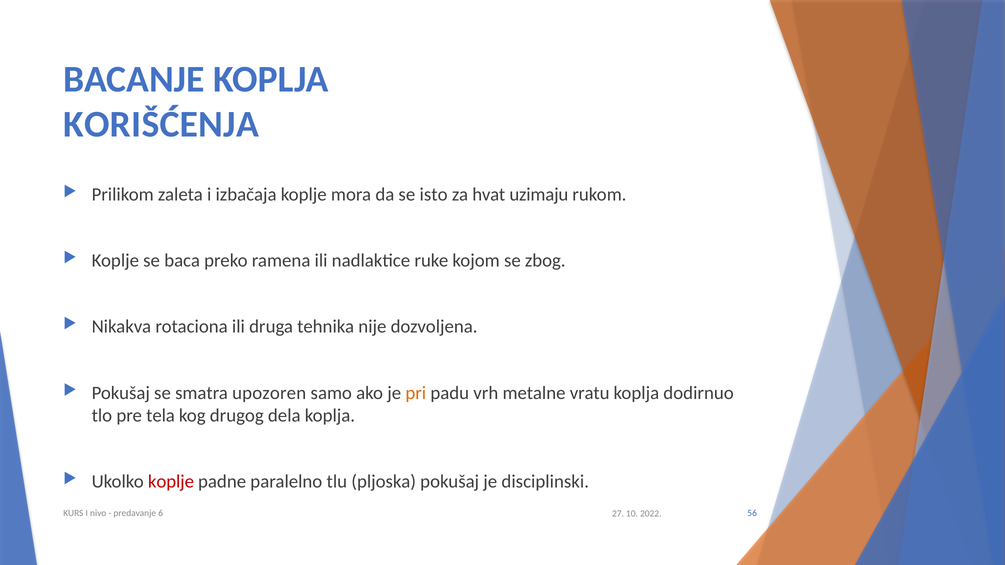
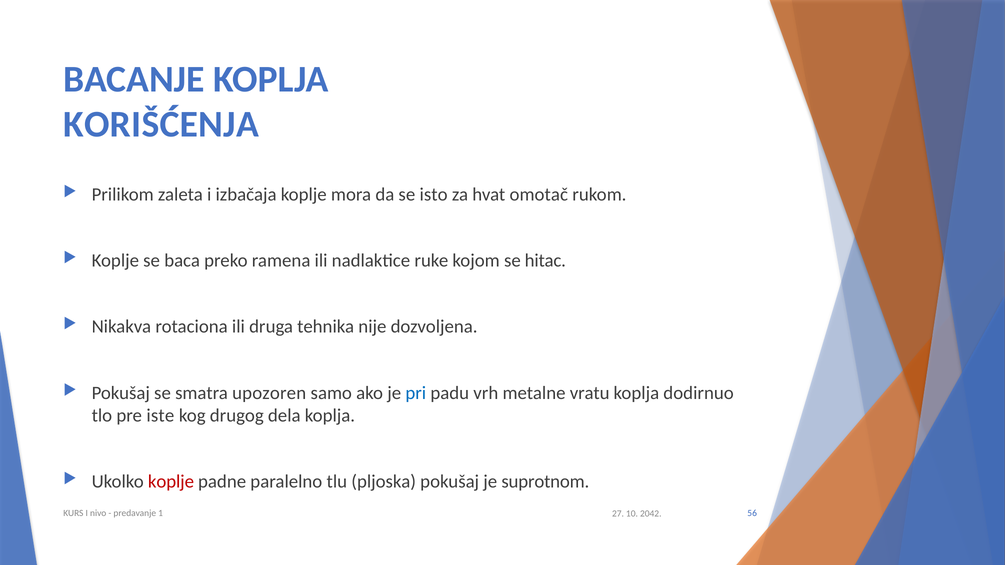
uzimaju: uzimaju -> omotač (539, 195)
zbog: zbog -> hitac (545, 261)
pri colour: orange -> blue (416, 393)
tela: tela -> iste (160, 416)
disciplinski: disciplinski -> suprotnom (545, 482)
6: 6 -> 1 (161, 514)
2022: 2022 -> 2042 (651, 514)
